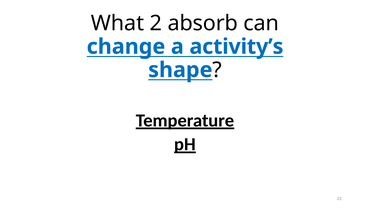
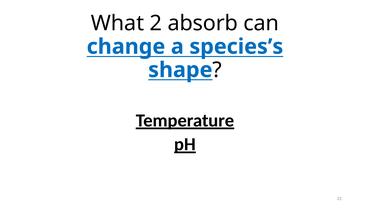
activity’s: activity’s -> species’s (236, 47)
